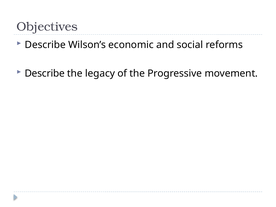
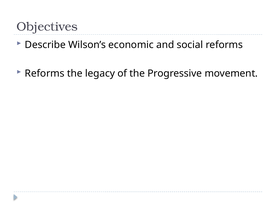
Describe: Describe -> Reforms (45, 73)
